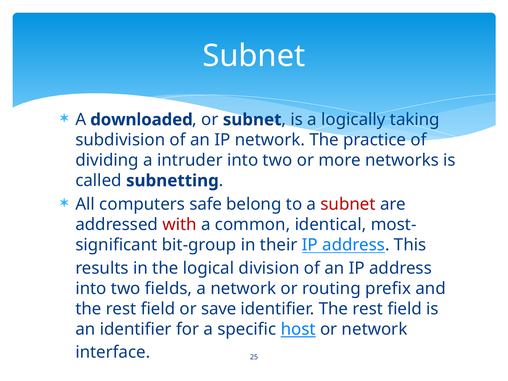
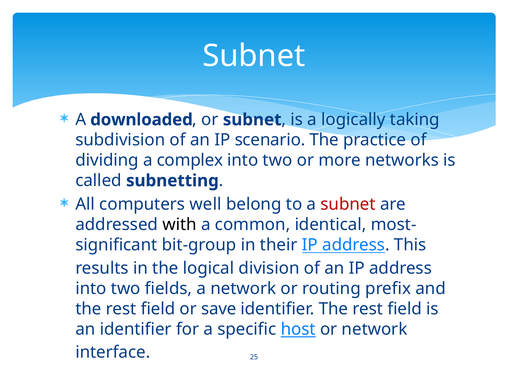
IP network: network -> scenario (270, 140)
intruder: intruder -> complex (190, 160)
safe: safe -> well (206, 204)
with colour: red -> black (180, 225)
